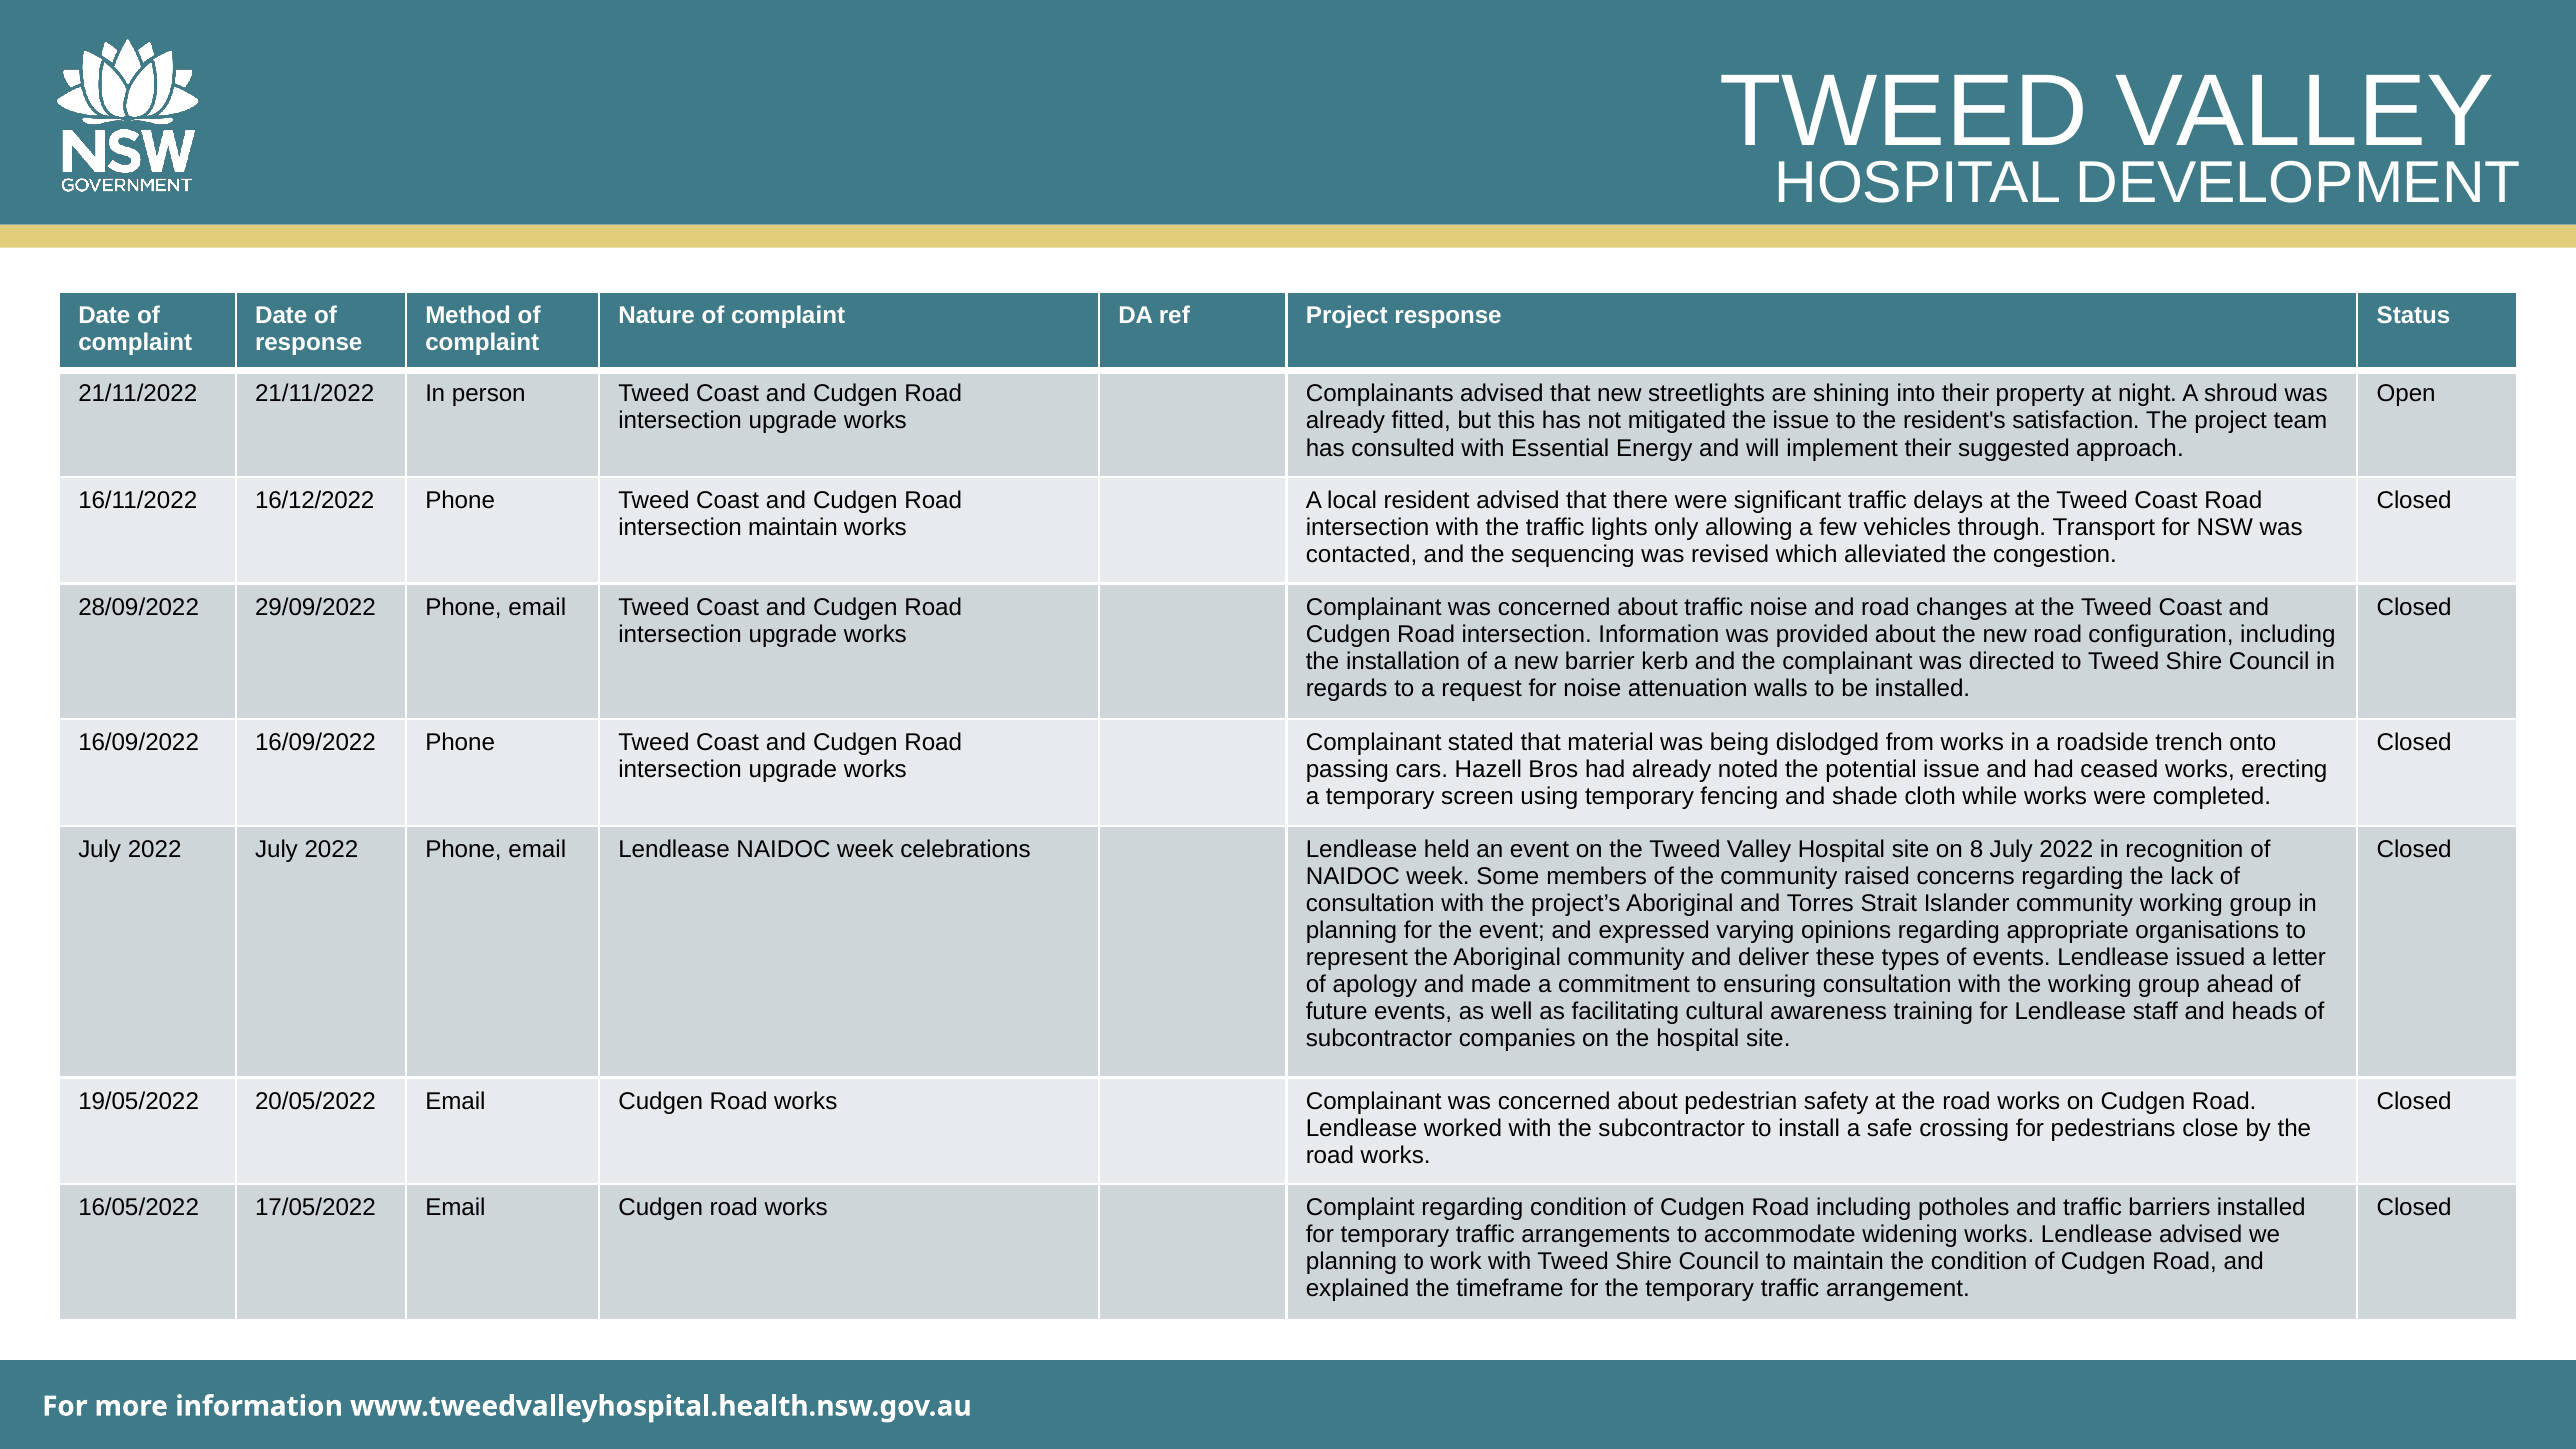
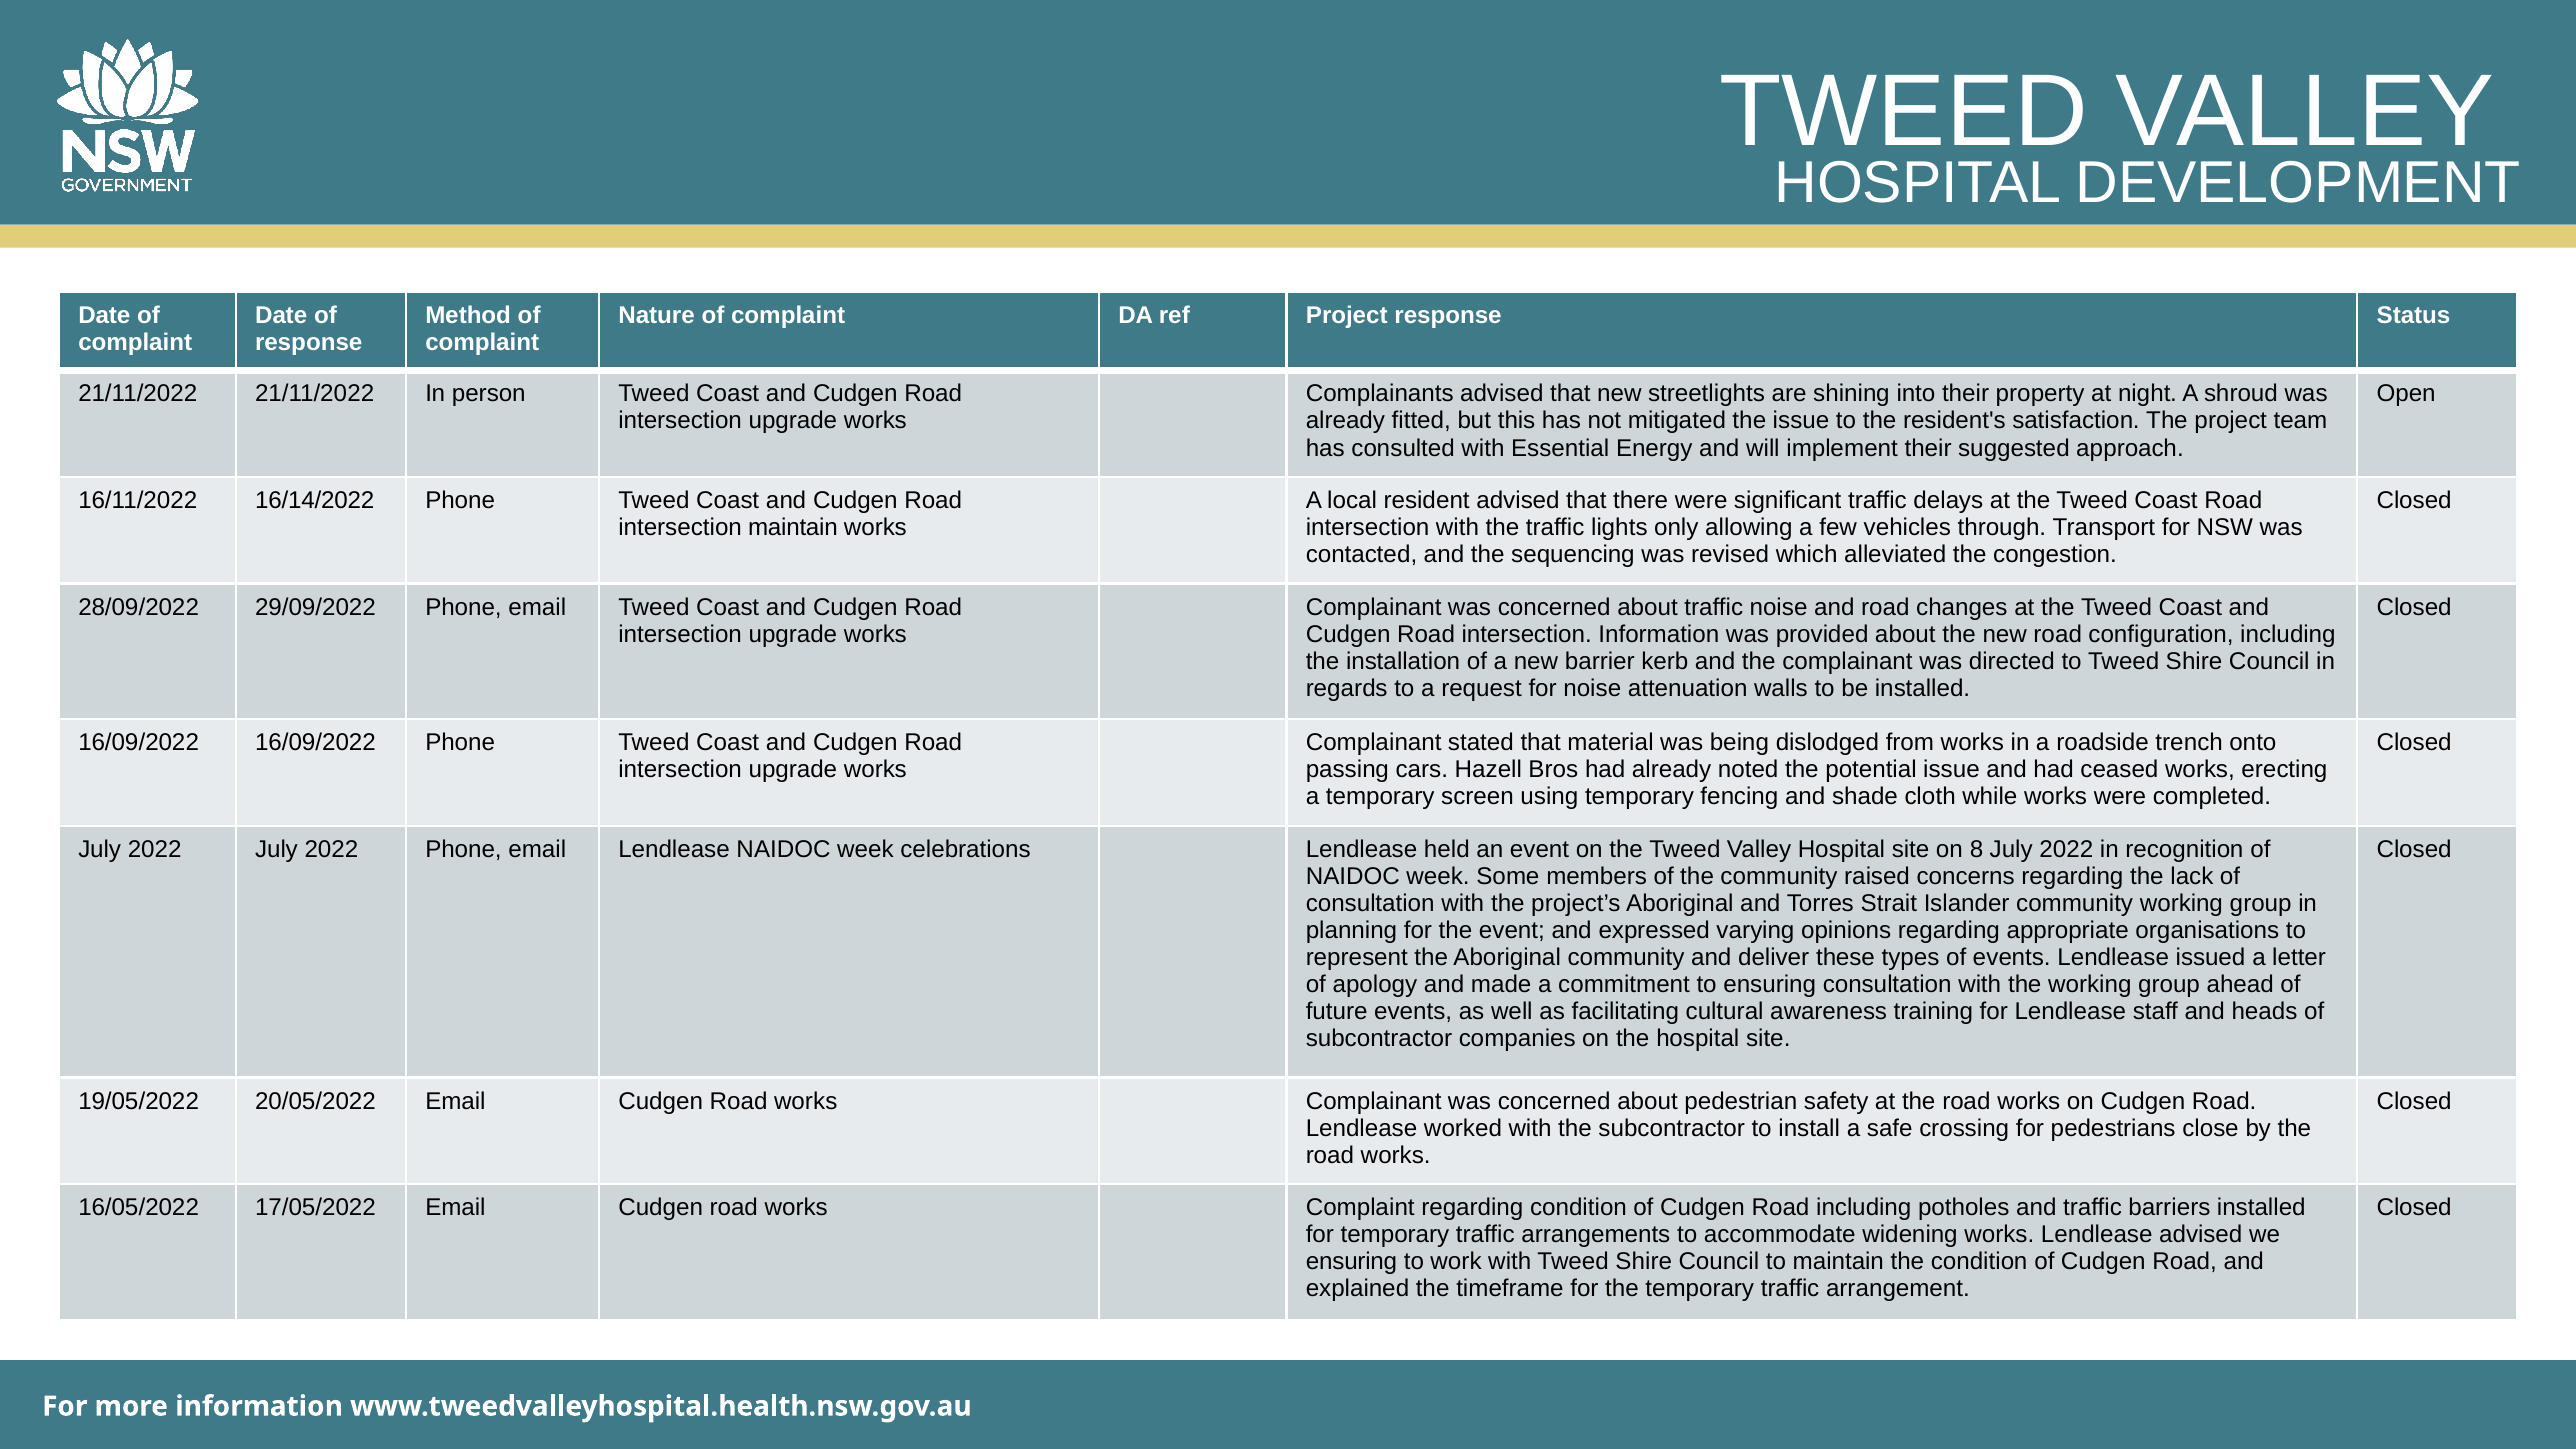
16/12/2022: 16/12/2022 -> 16/14/2022 (315, 500)
planning: planning -> ensuring (1352, 1262)
